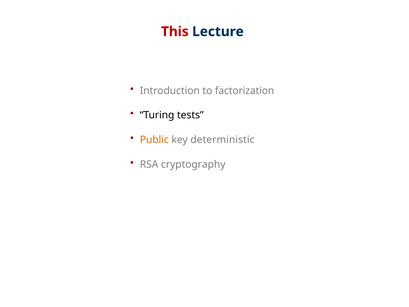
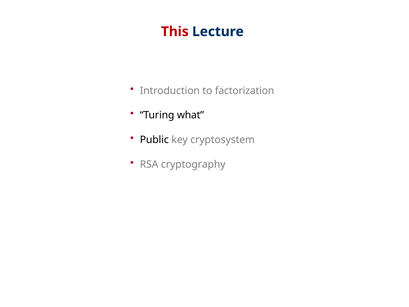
tests: tests -> what (190, 115)
Public colour: orange -> black (154, 140)
deterministic: deterministic -> cryptosystem (223, 140)
